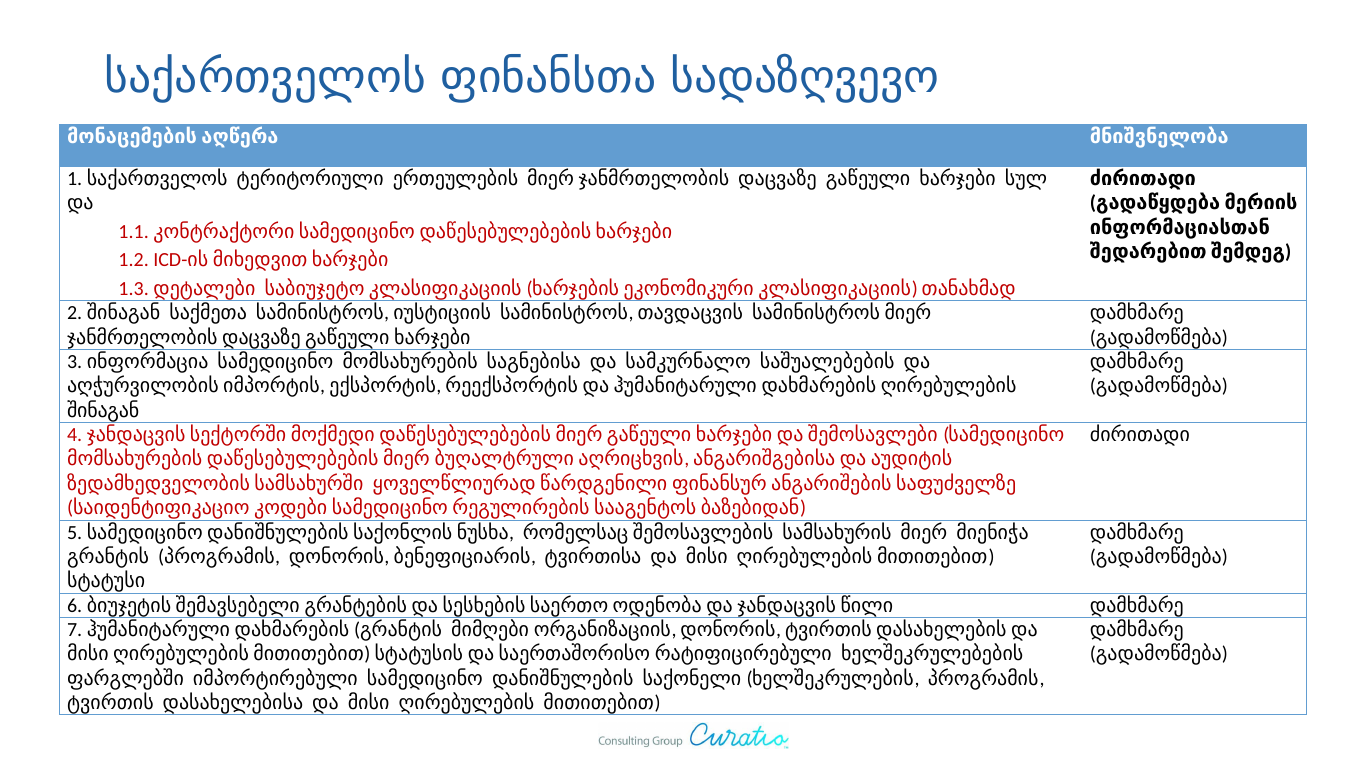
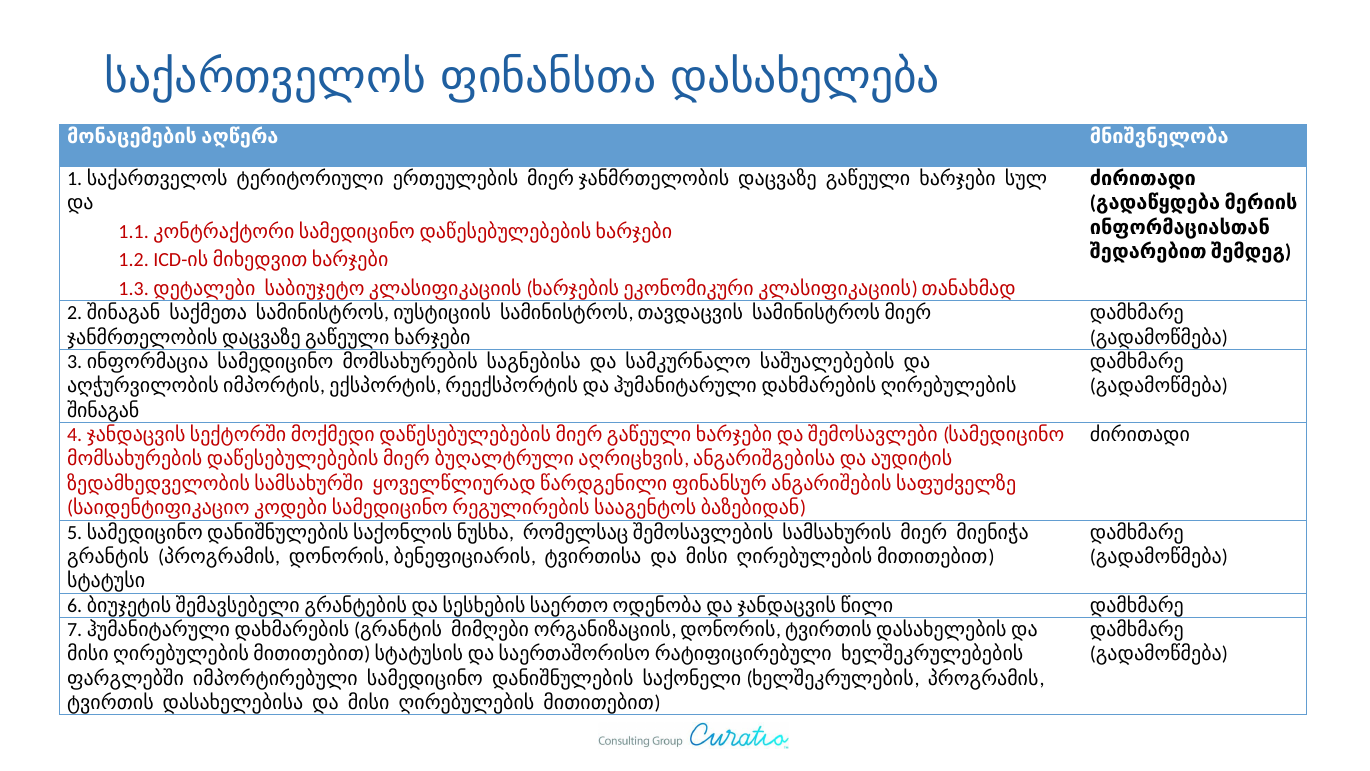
სადაზღვევო: სადაზღვევო -> დასახელება (805, 77)
